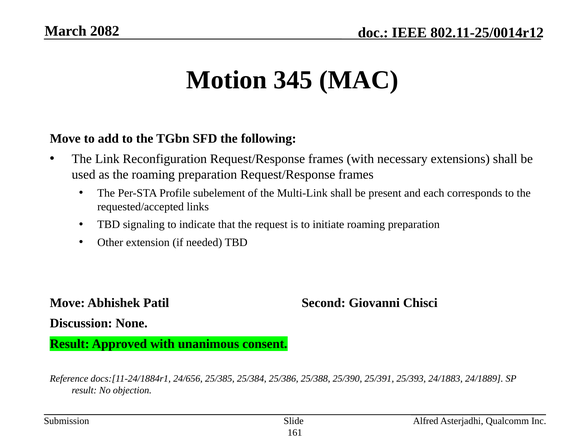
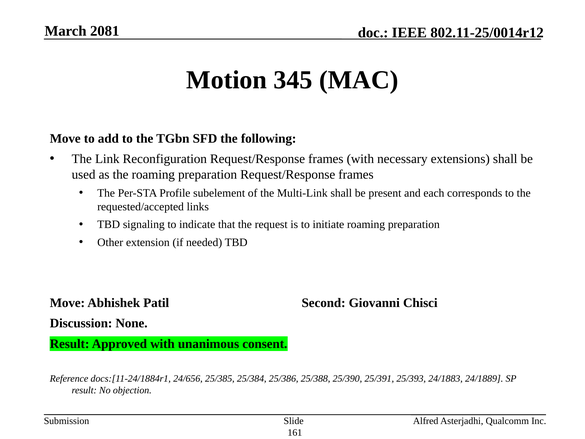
2082: 2082 -> 2081 (105, 31)
